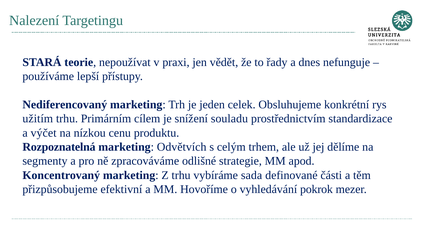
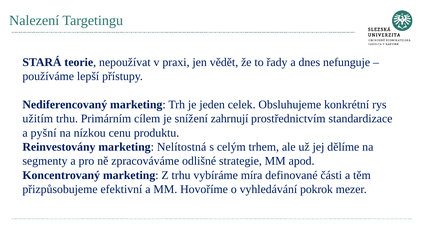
souladu: souladu -> zahrnují (230, 119)
výčet: výčet -> pyšní (44, 133)
Rozpoznatelná: Rozpoznatelná -> Reinvestovány (59, 147)
Odvětvích: Odvětvích -> Nelítostná (182, 147)
sada: sada -> míra (252, 175)
